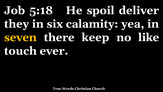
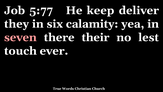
5:18: 5:18 -> 5:77 (41, 10)
spoil: spoil -> keep (100, 10)
seven colour: yellow -> pink (20, 37)
keep: keep -> their (96, 37)
like: like -> lest (149, 37)
